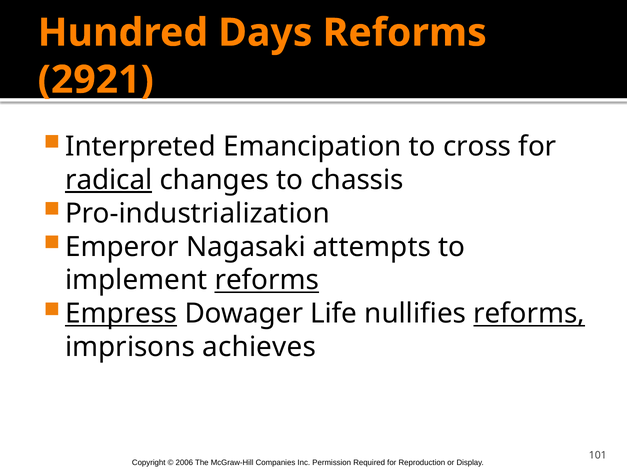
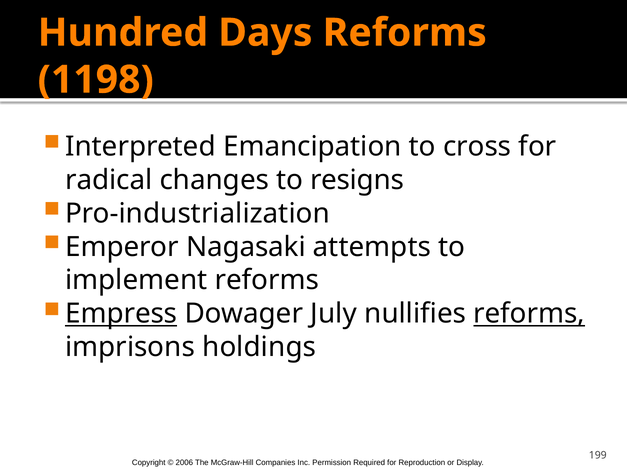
2921: 2921 -> 1198 (96, 80)
radical underline: present -> none (109, 180)
chassis: chassis -> resigns (357, 180)
reforms underline: present -> none (267, 280)
Life: Life -> July (334, 314)
achieves: achieves -> holdings (259, 347)
101: 101 -> 199 (598, 456)
